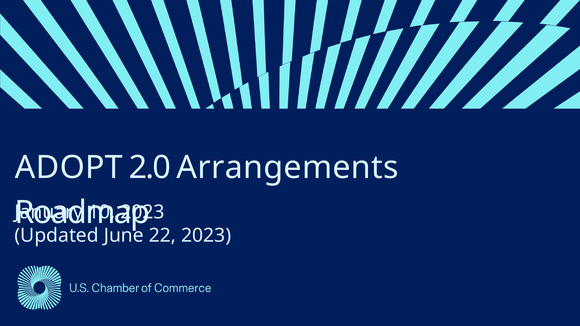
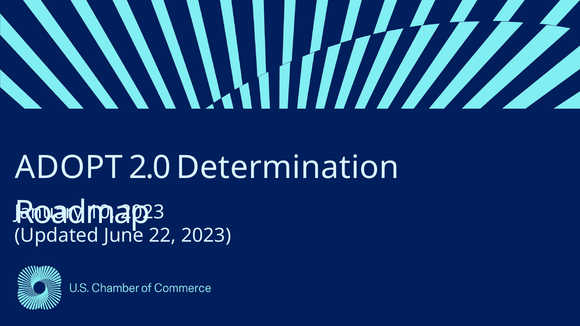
Arrangements: Arrangements -> Determination (288, 168)
